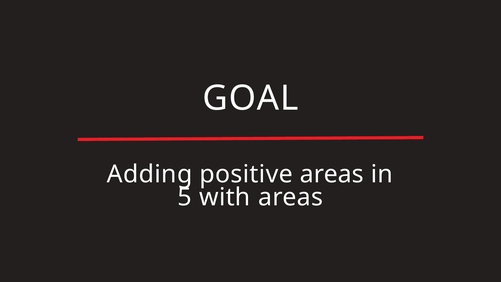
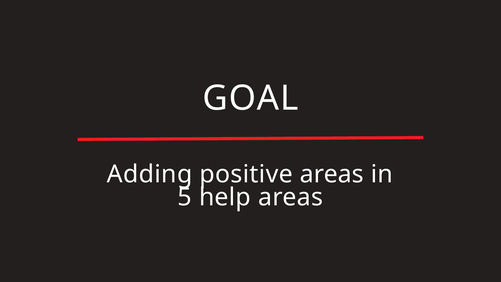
with: with -> help (225, 197)
